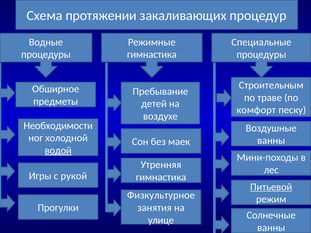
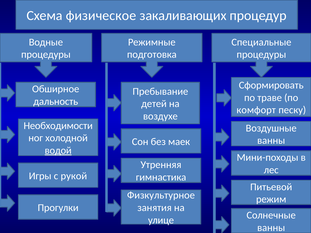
протяжении: протяжении -> физическое (101, 16)
гимнастика: гимнастика -> подготовка (152, 55)
Строительным: Строительным -> Сформировать (271, 85)
предметы: предметы -> дальность (56, 102)
Питьевой underline: present -> none (271, 187)
